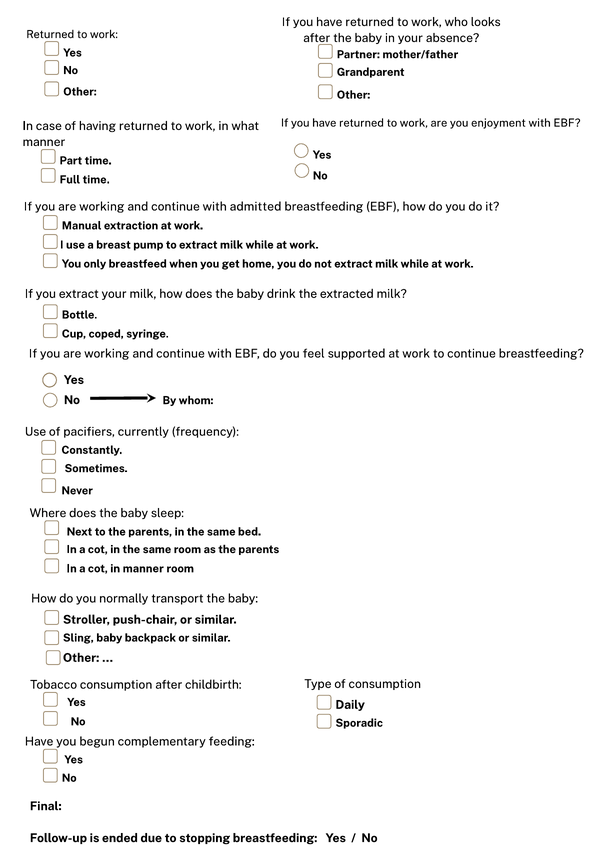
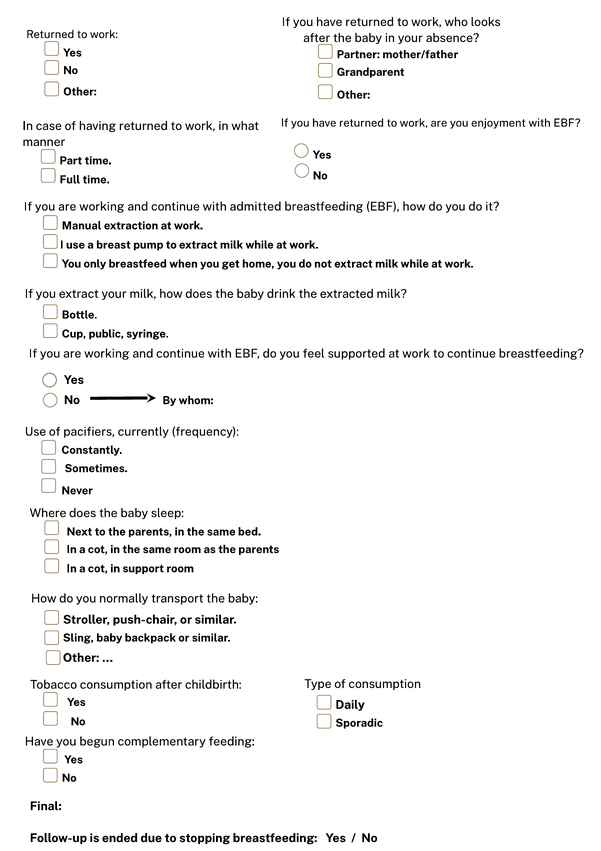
coped: coped -> public (106, 334)
in manner: manner -> support (143, 568)
